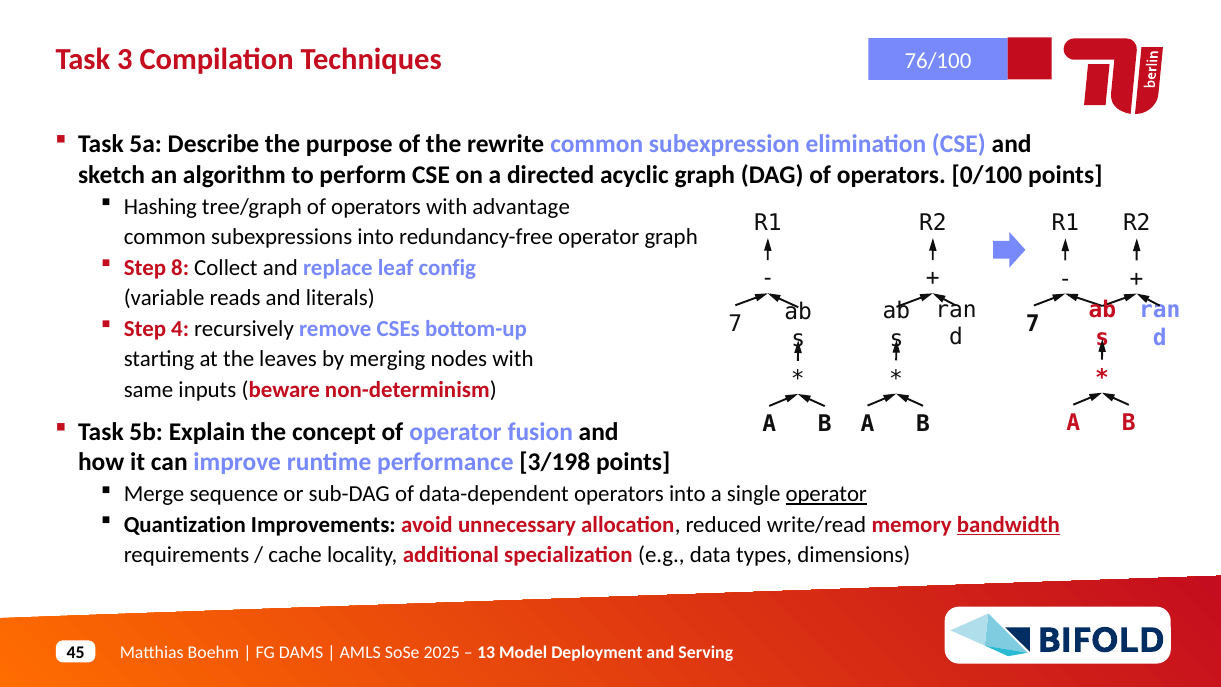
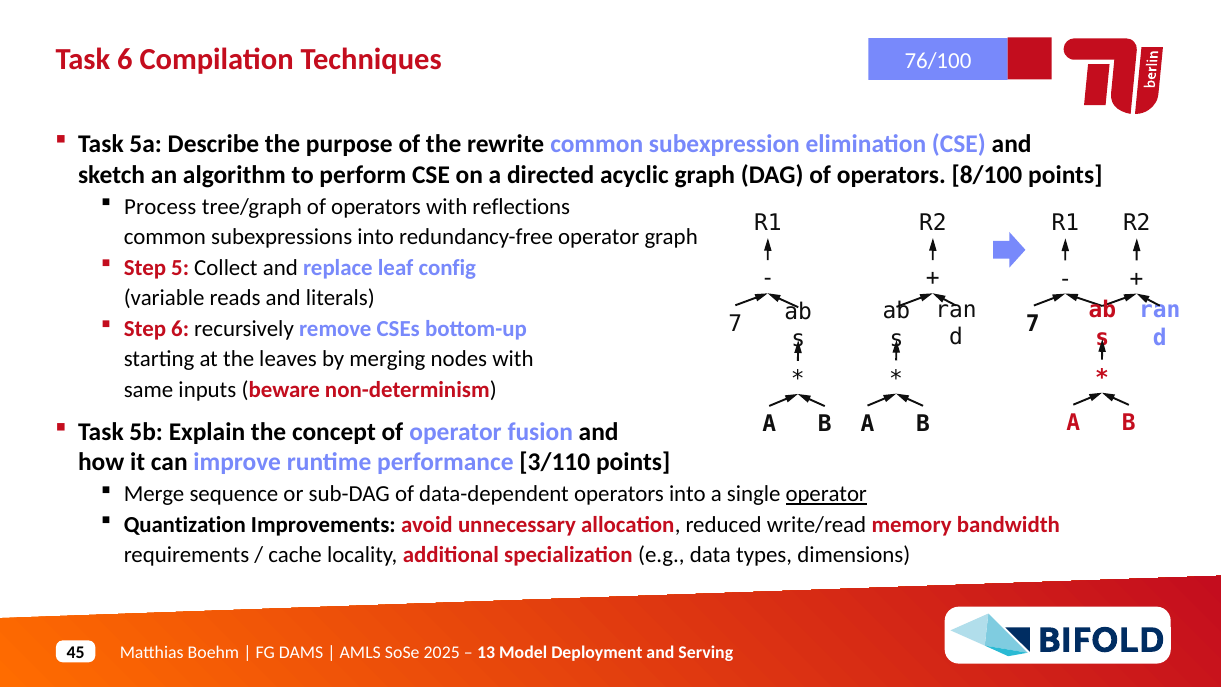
Task 3: 3 -> 6 (125, 59)
0/100: 0/100 -> 8/100 (987, 175)
Hashing: Hashing -> Process (160, 207)
advantage: advantage -> reflections (521, 207)
8: 8 -> 5 (180, 268)
Step 4: 4 -> 6 (180, 329)
3/198: 3/198 -> 3/110 (555, 462)
bandwidth underline: present -> none (1008, 525)
